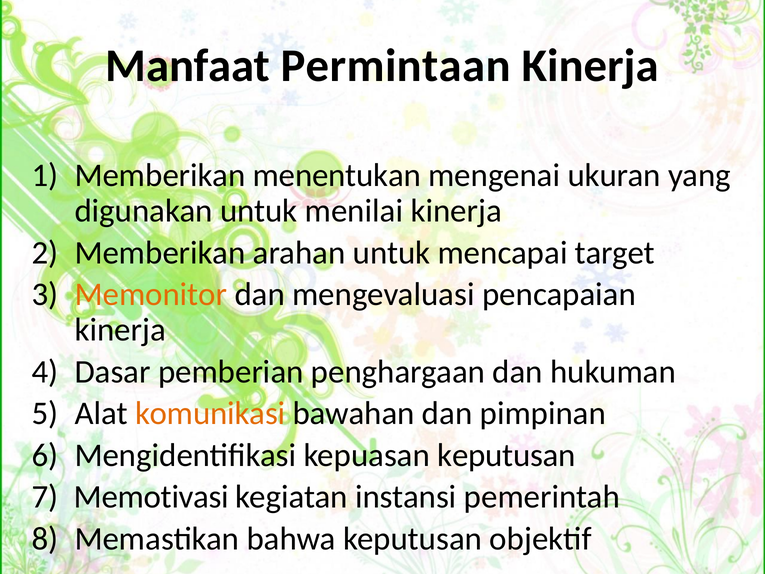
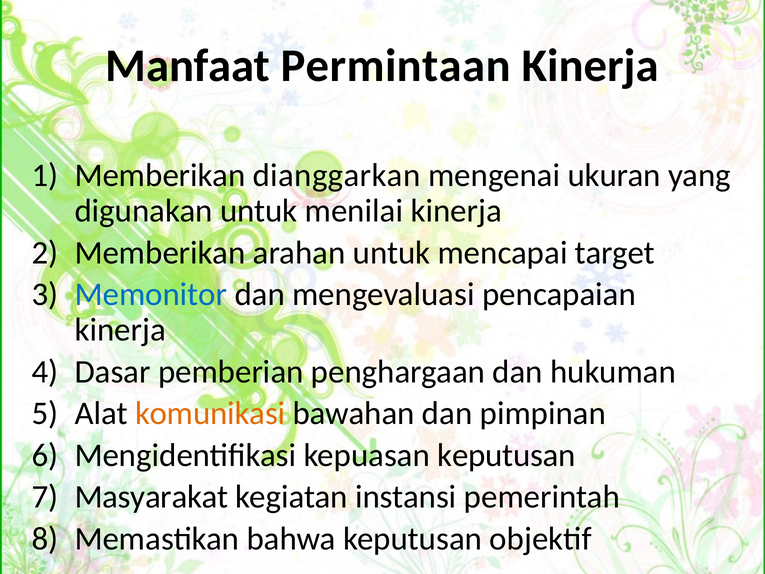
menentukan: menentukan -> dianggarkan (337, 175)
Memonitor colour: orange -> blue (151, 294)
Memotivasi: Memotivasi -> Masyarakat (151, 497)
